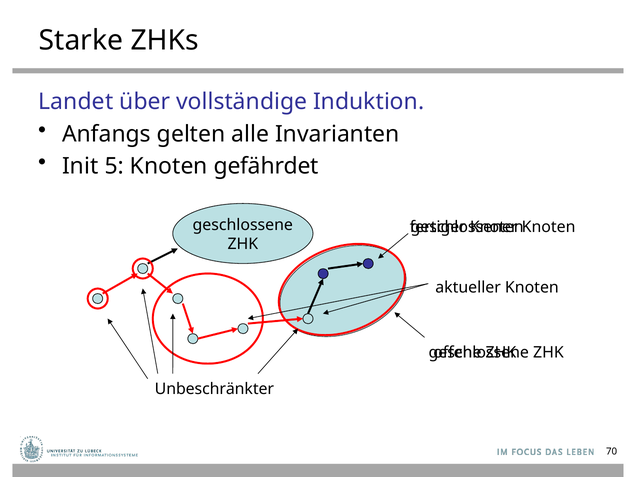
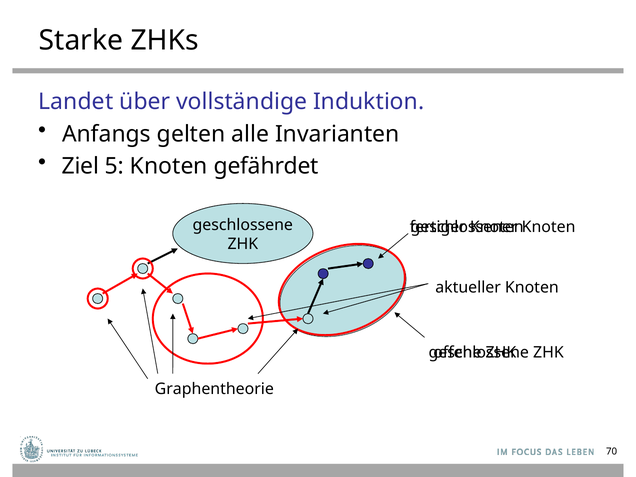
Init: Init -> Ziel (80, 166)
Unbeschränkter: Unbeschränkter -> Graphentheorie (214, 389)
